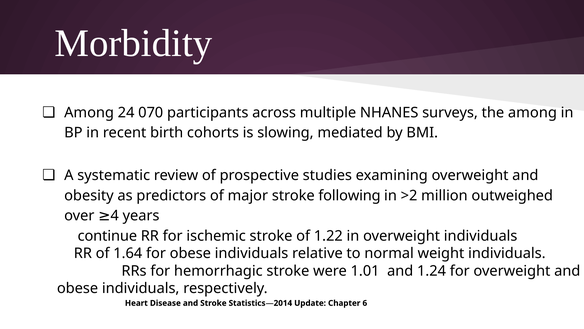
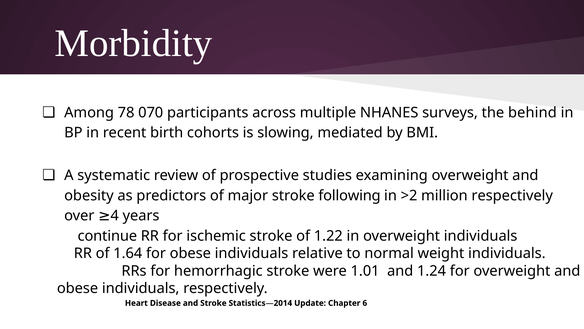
24: 24 -> 78 (126, 112)
the among: among -> behind (532, 112)
million outweighed: outweighed -> respectively (512, 195)
